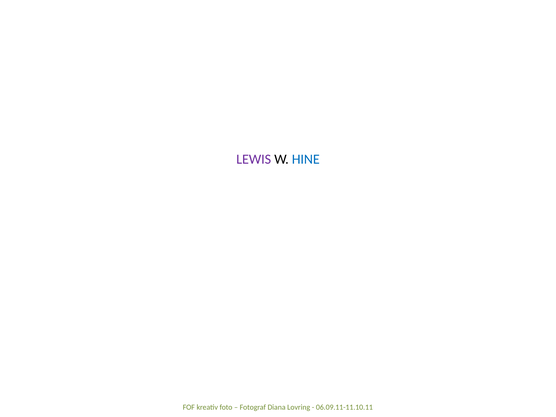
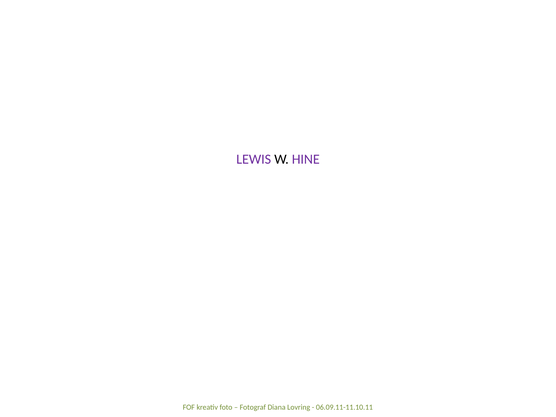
HINE colour: blue -> purple (306, 159)
